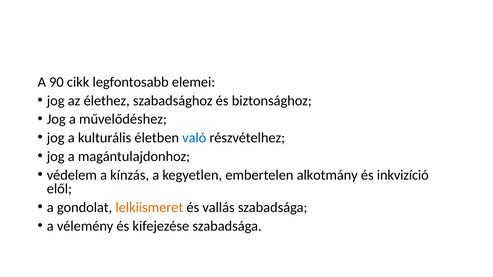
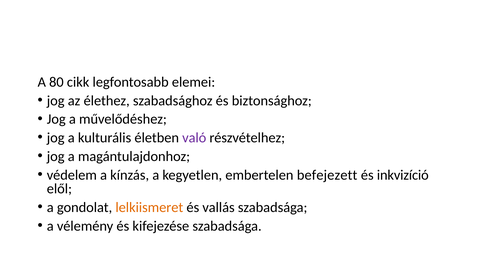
90: 90 -> 80 (56, 82)
való colour: blue -> purple (194, 138)
alkotmány: alkotmány -> befejezett (327, 175)
